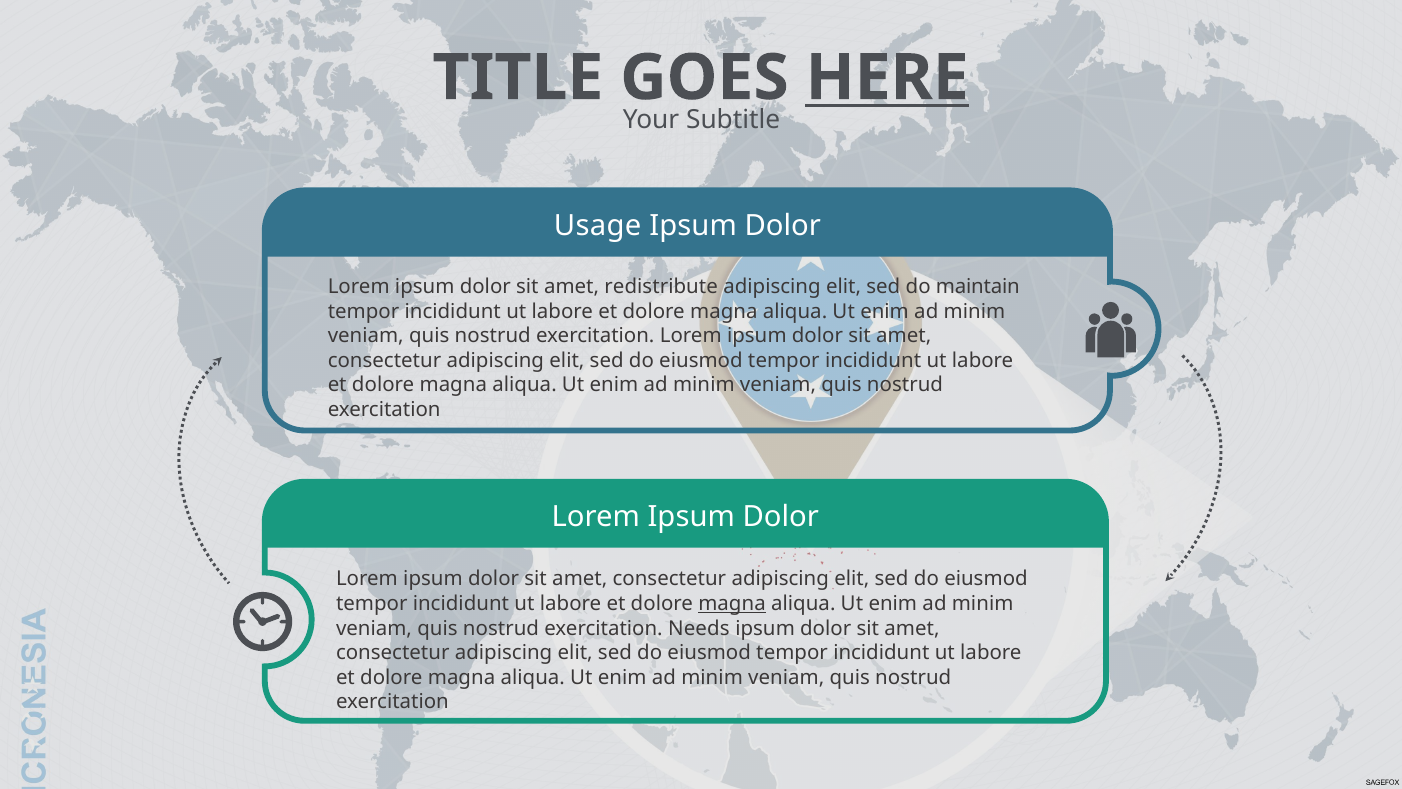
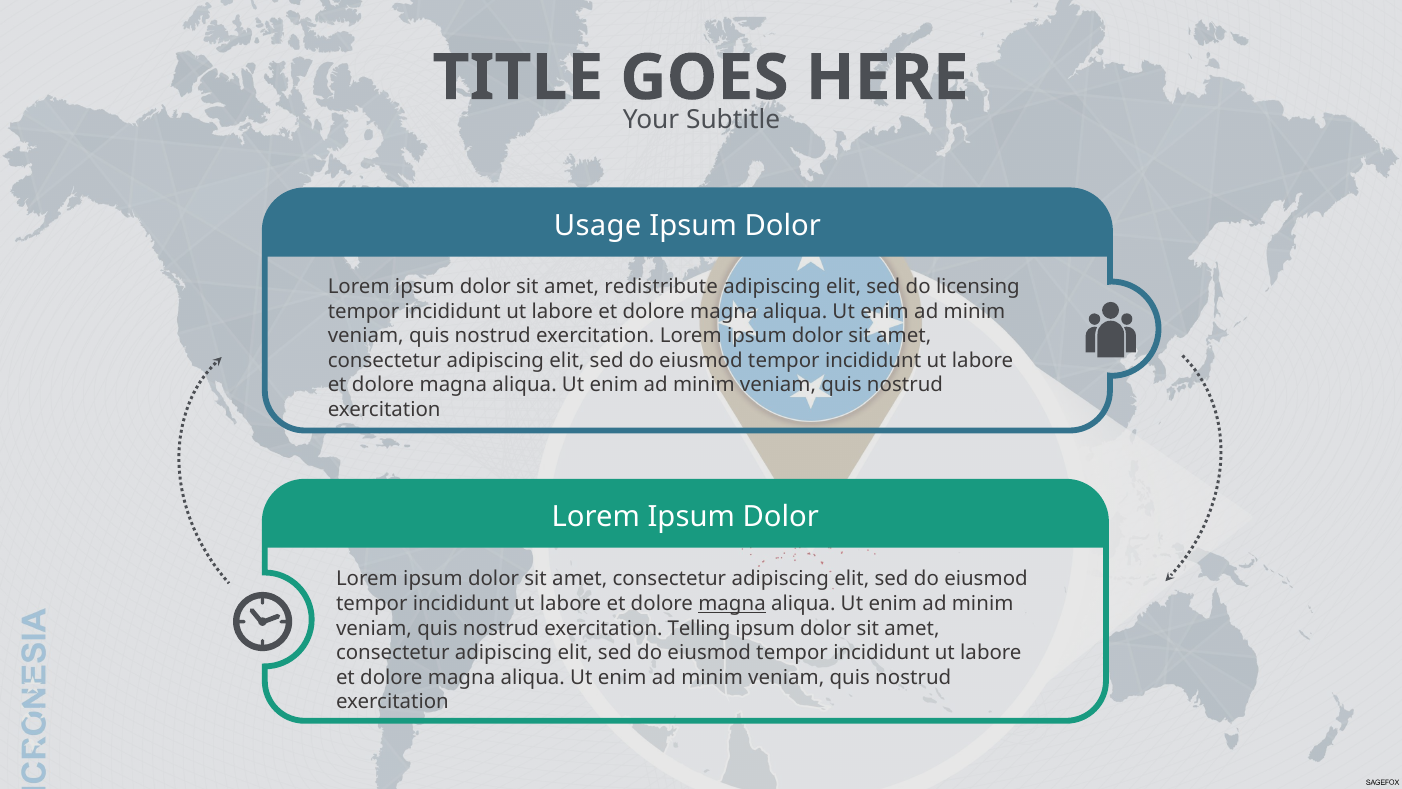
HERE underline: present -> none (887, 78)
maintain: maintain -> licensing (978, 287)
Needs: Needs -> Telling (699, 628)
